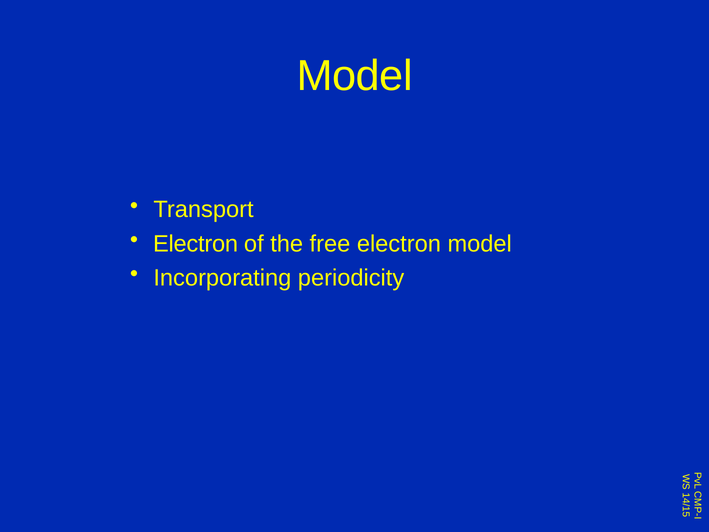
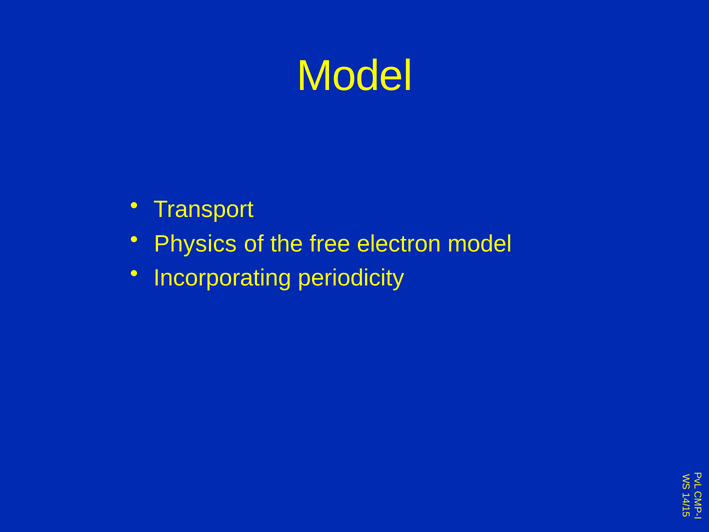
Electron: Electron -> Physics (195, 244)
